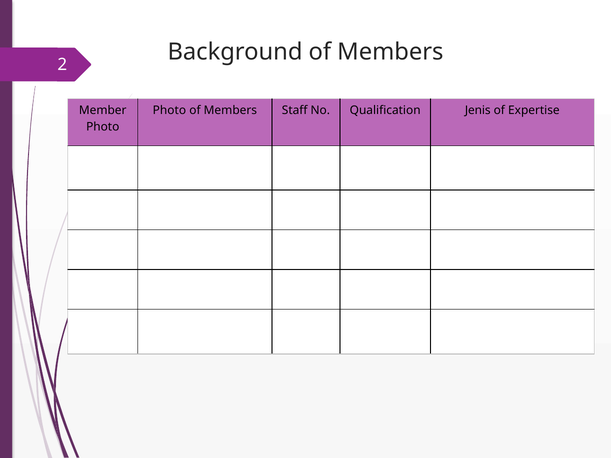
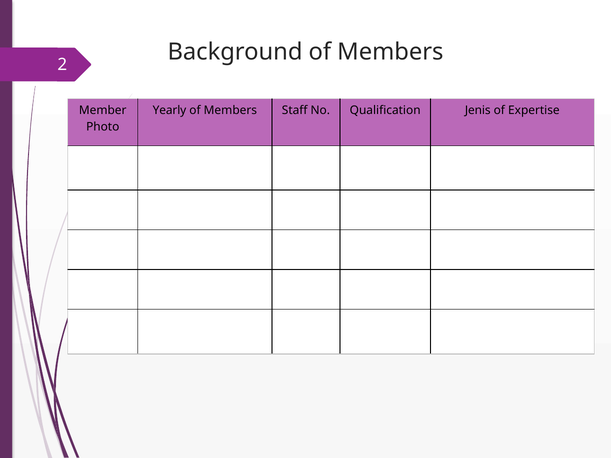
Photo: Photo -> Yearly (170, 111)
